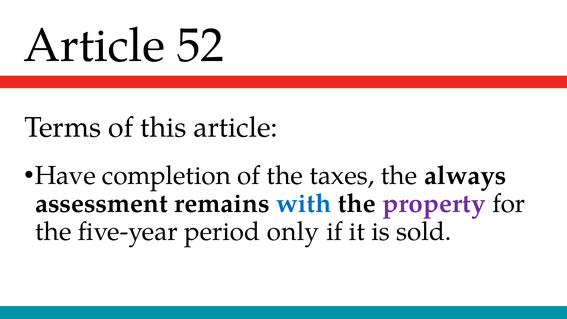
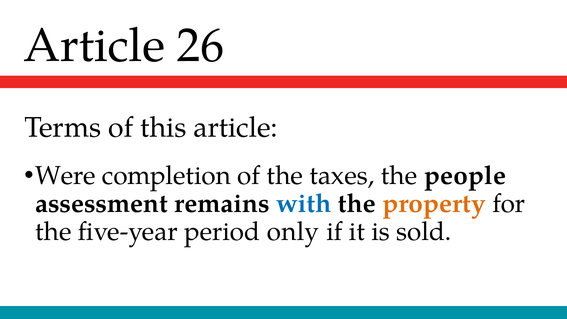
52: 52 -> 26 (200, 46)
Have: Have -> Were (65, 175)
always: always -> people (465, 175)
property colour: purple -> orange (434, 204)
